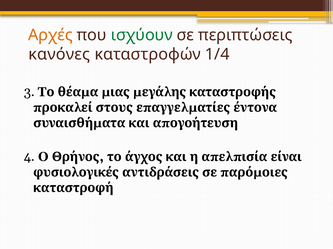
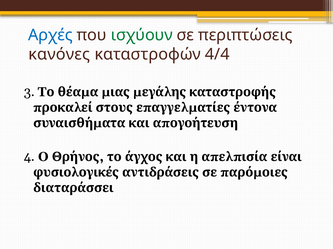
Αρχές colour: orange -> blue (50, 35)
1/4: 1/4 -> 4/4 (217, 55)
καταστροφή: καταστροφή -> διαταράσσει (73, 188)
